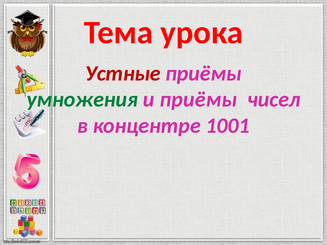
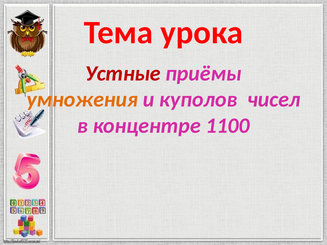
умножения colour: green -> orange (82, 100)
и приёмы: приёмы -> куполов (198, 100)
1001: 1001 -> 1100 (228, 126)
